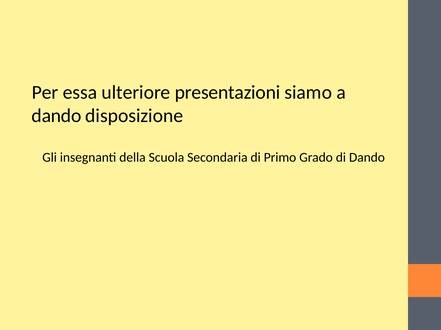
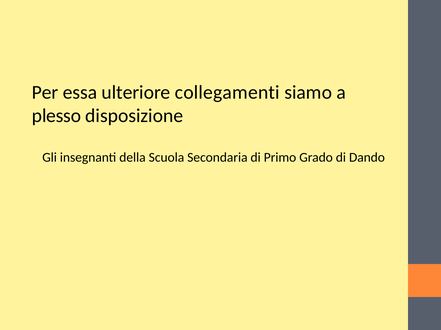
presentazioni: presentazioni -> collegamenti (227, 93)
dando: dando -> plesso (57, 116)
